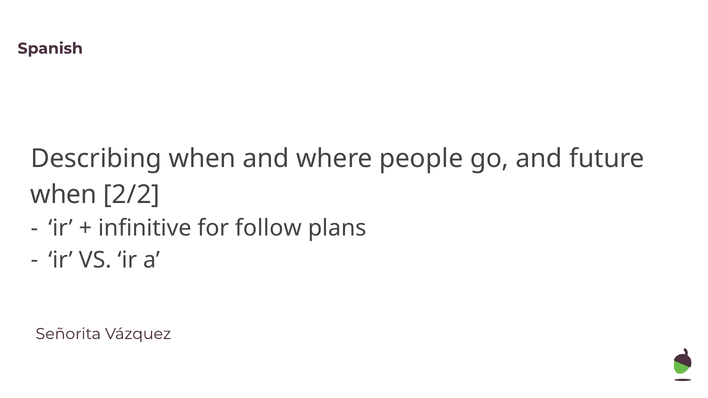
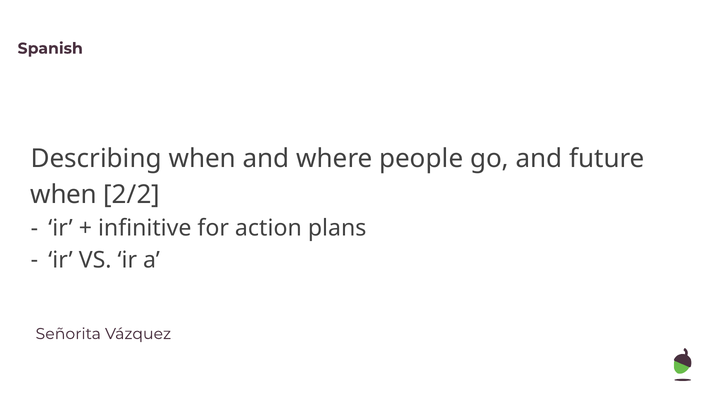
follow: follow -> action (268, 228)
